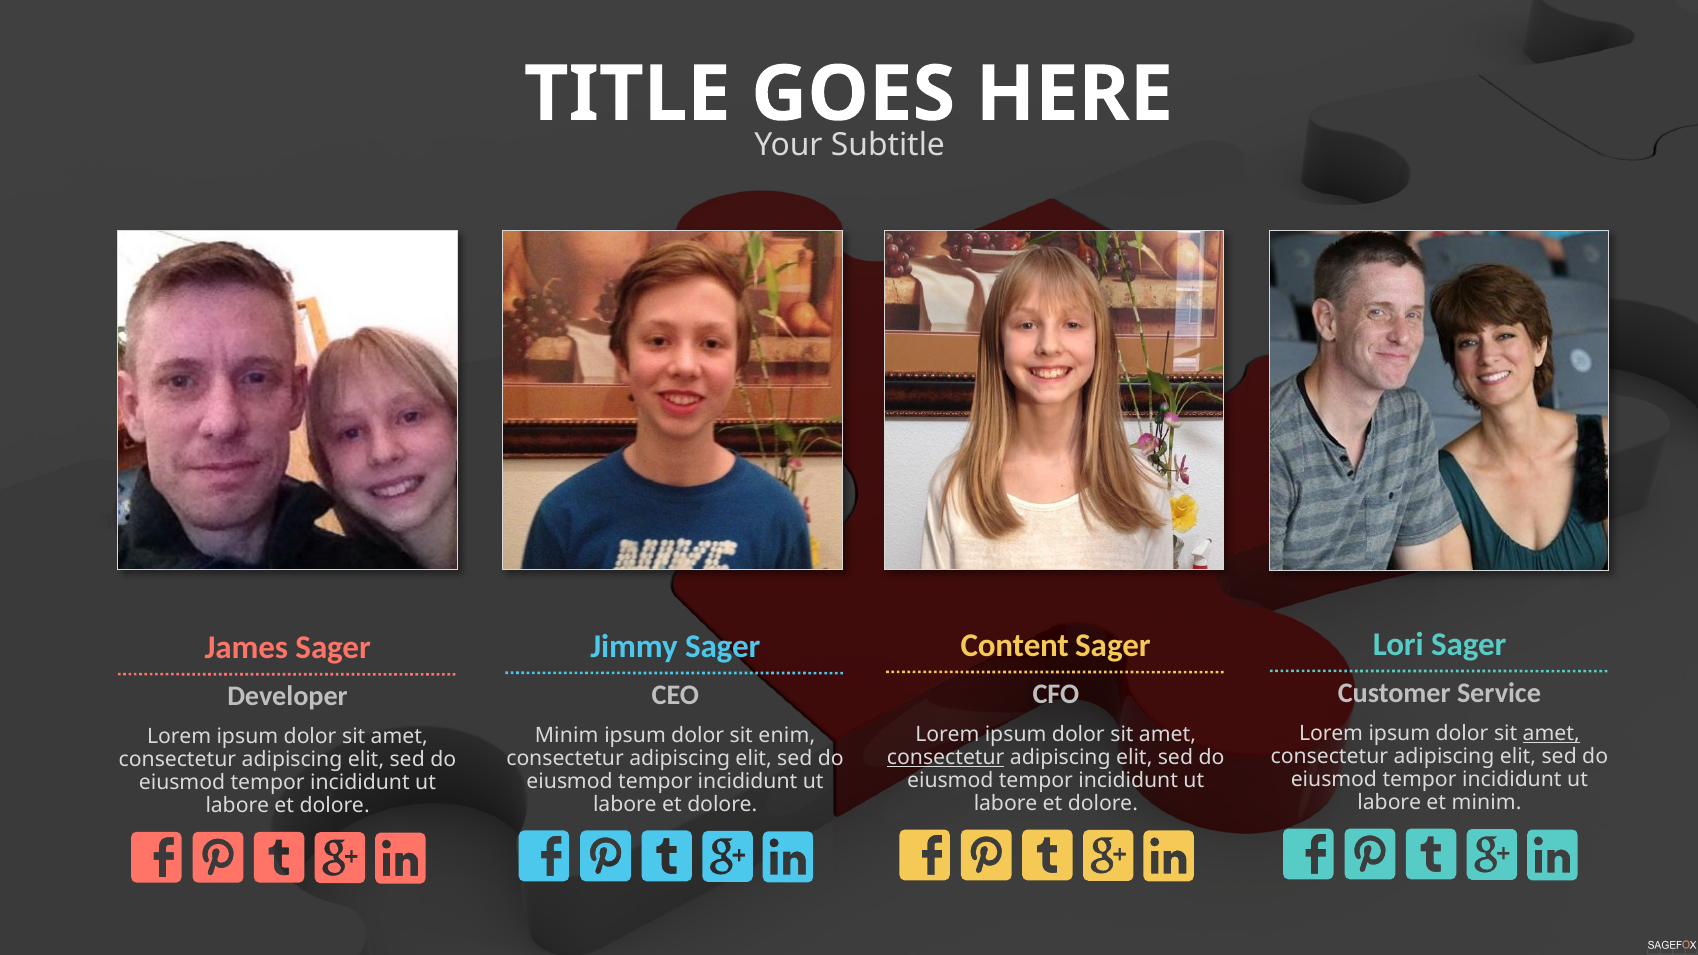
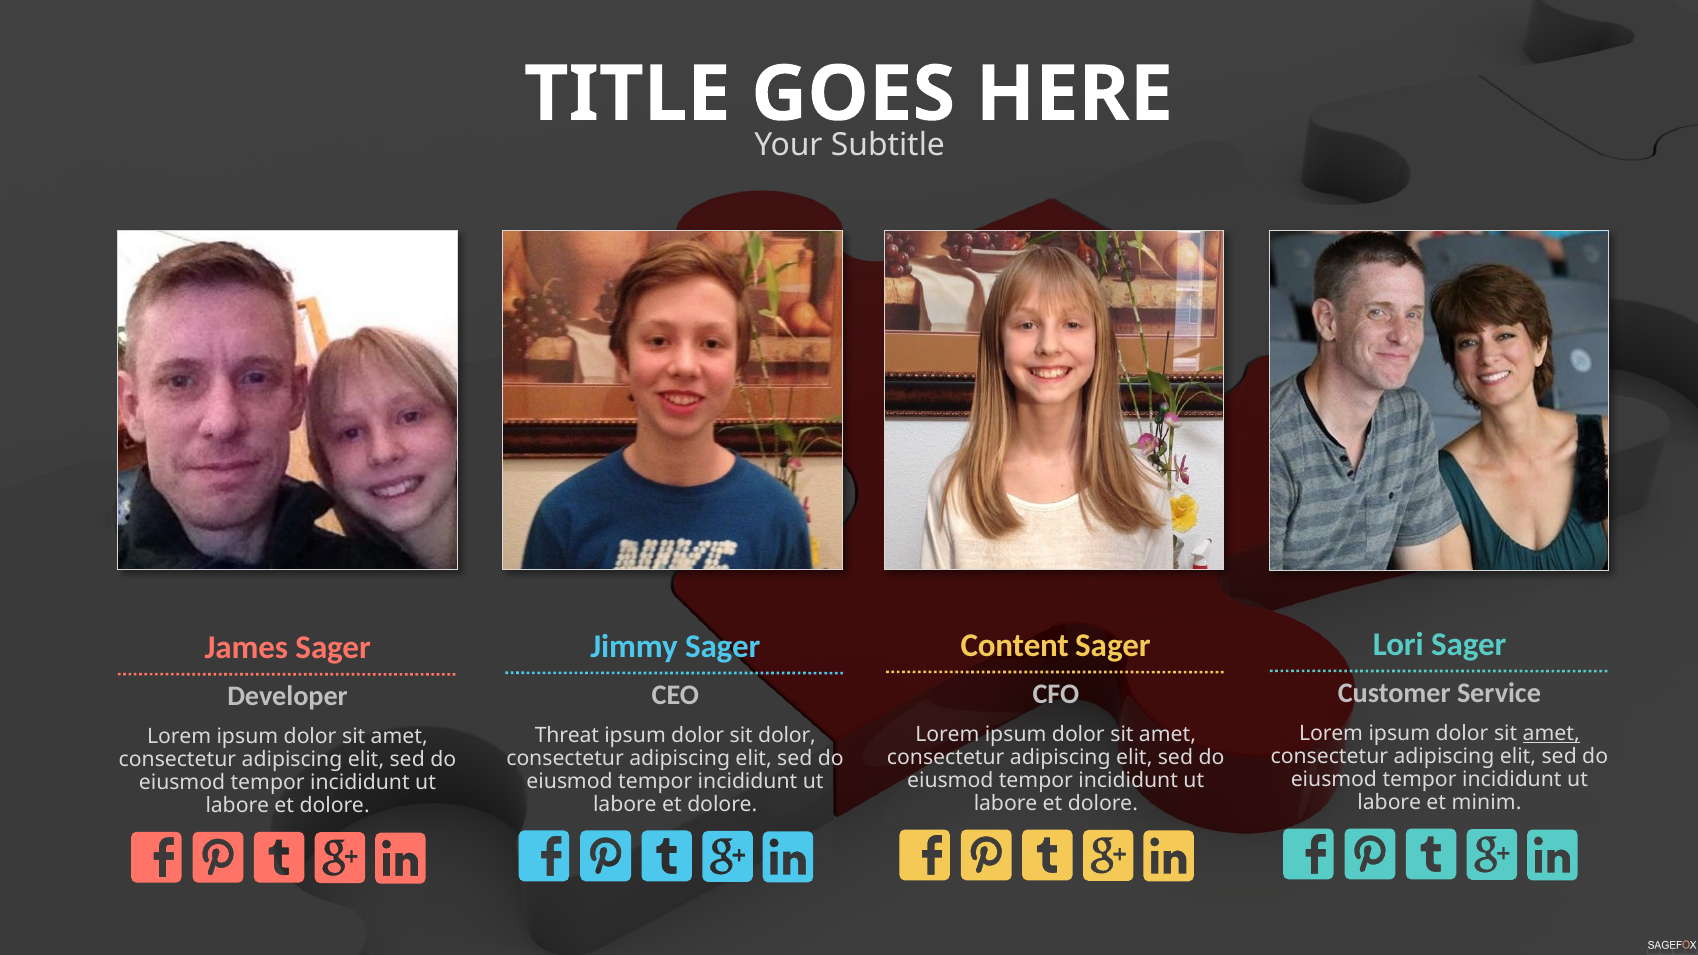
Minim: Minim -> Threat (567, 735)
sit enim: enim -> dolor (787, 735)
consectetur underline: present -> none (946, 757)
